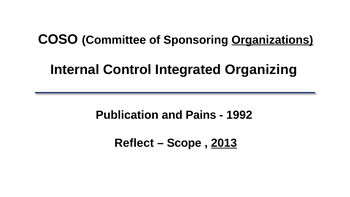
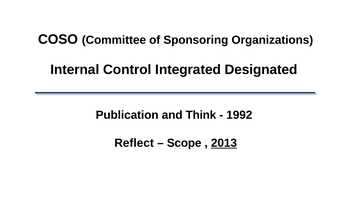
Organizations underline: present -> none (272, 40)
Organizing: Organizing -> Designated (261, 70)
Pains: Pains -> Think (201, 115)
